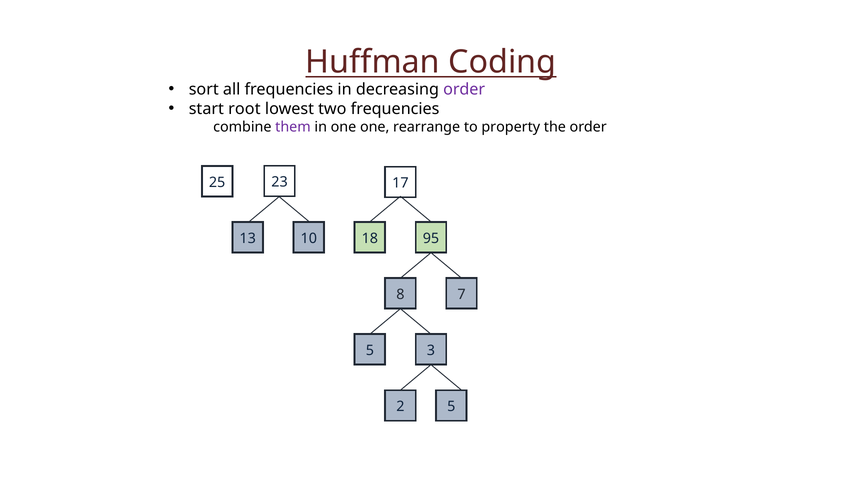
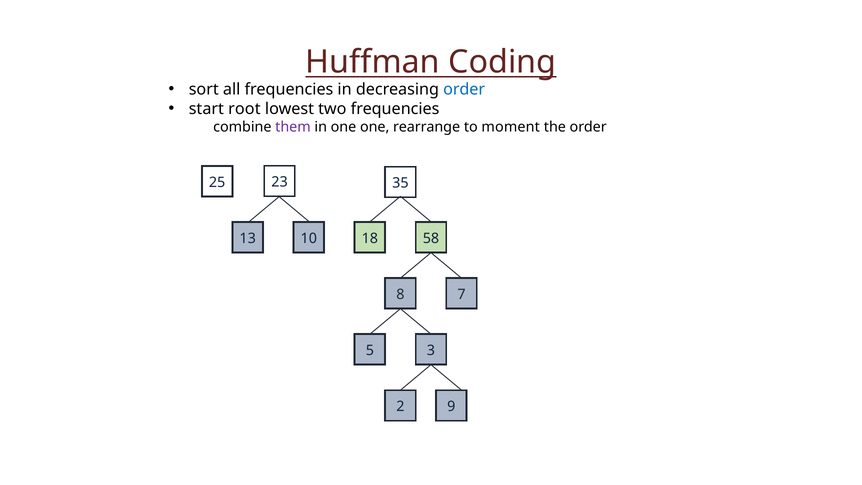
order colour: purple -> blue (464, 89)
property: property -> moment (511, 127)
17: 17 -> 35 (400, 183)
95: 95 -> 58 (431, 238)
2 5: 5 -> 9 (451, 406)
